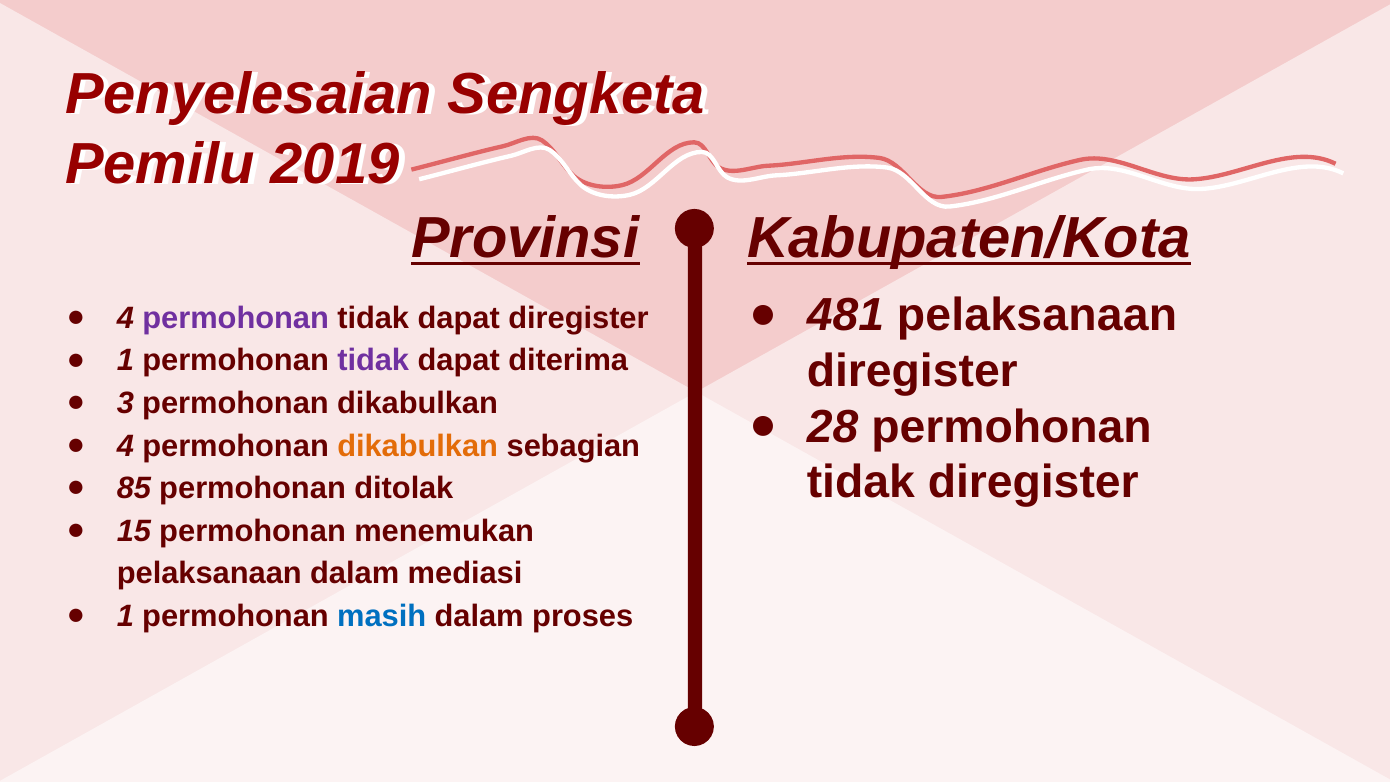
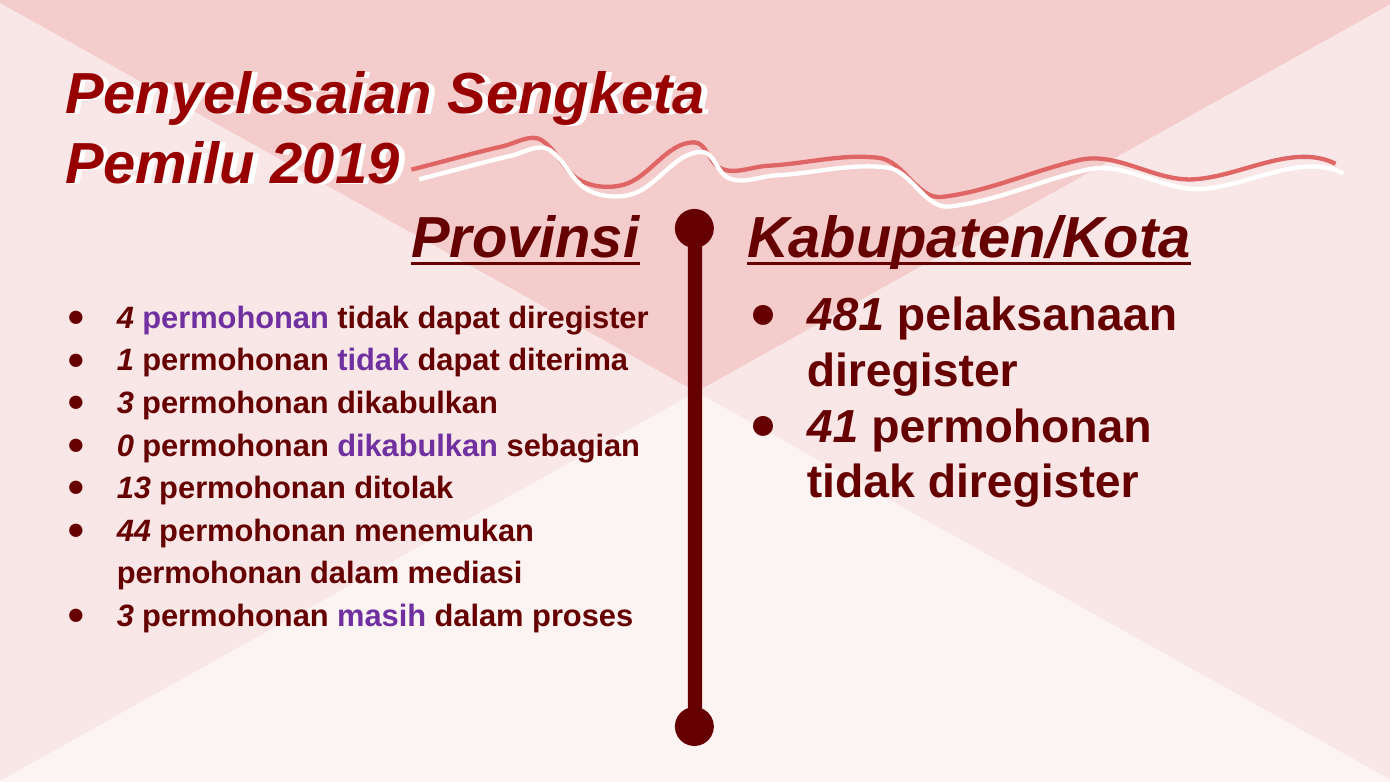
28: 28 -> 41 (833, 427)
4: 4 -> 0 (125, 446)
dikabulkan colour: orange -> purple (418, 446)
85: 85 -> 13 (134, 488)
15: 15 -> 44 (134, 531)
pelaksanaan: pelaksanaan -> permohonan (209, 574)
1: 1 -> 3 (125, 616)
masih colour: blue -> purple (382, 616)
